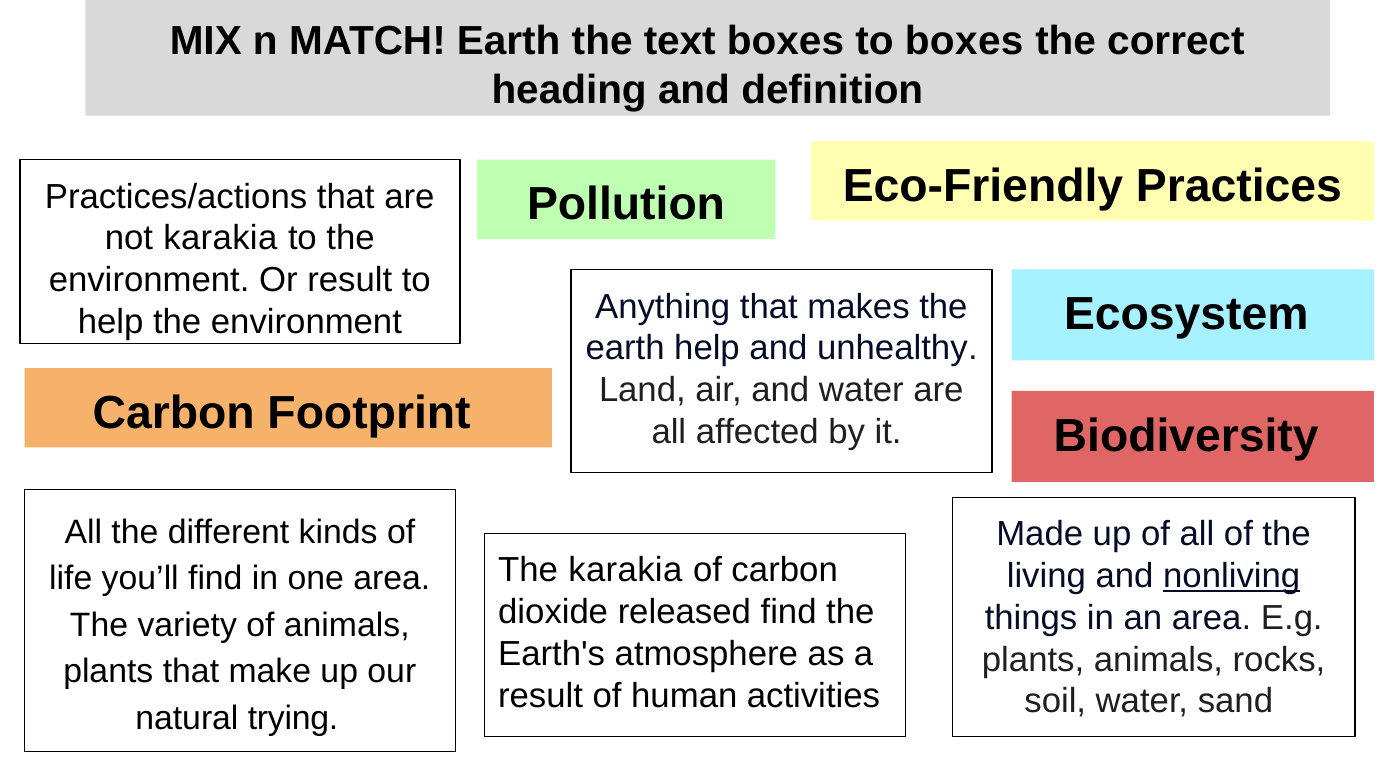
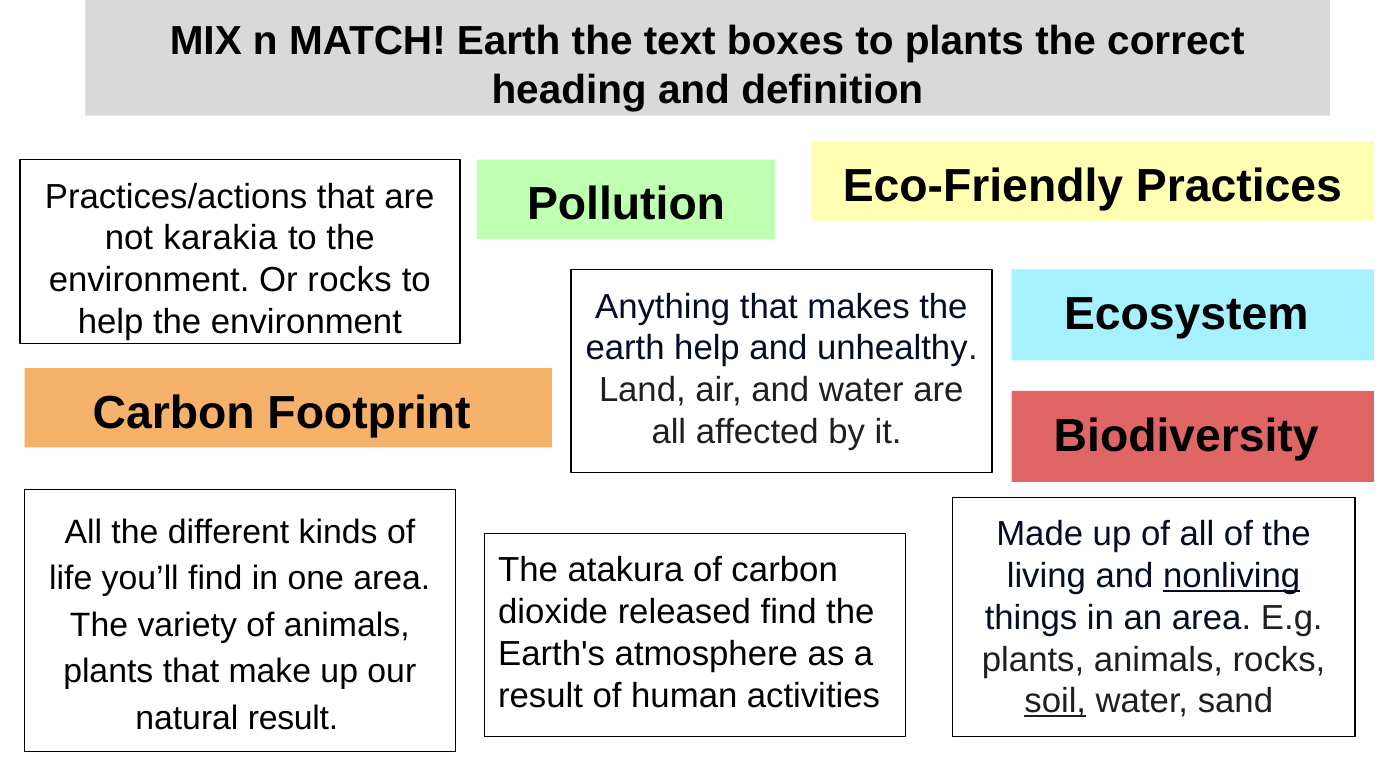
to boxes: boxes -> plants (964, 41)
Or result: result -> rocks (350, 280)
The karakia: karakia -> atakura (626, 570)
soil underline: none -> present (1055, 701)
natural trying: trying -> result (293, 718)
